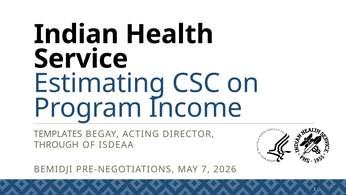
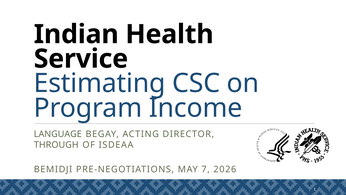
TEMPLATES: TEMPLATES -> LANGUAGE (58, 134)
